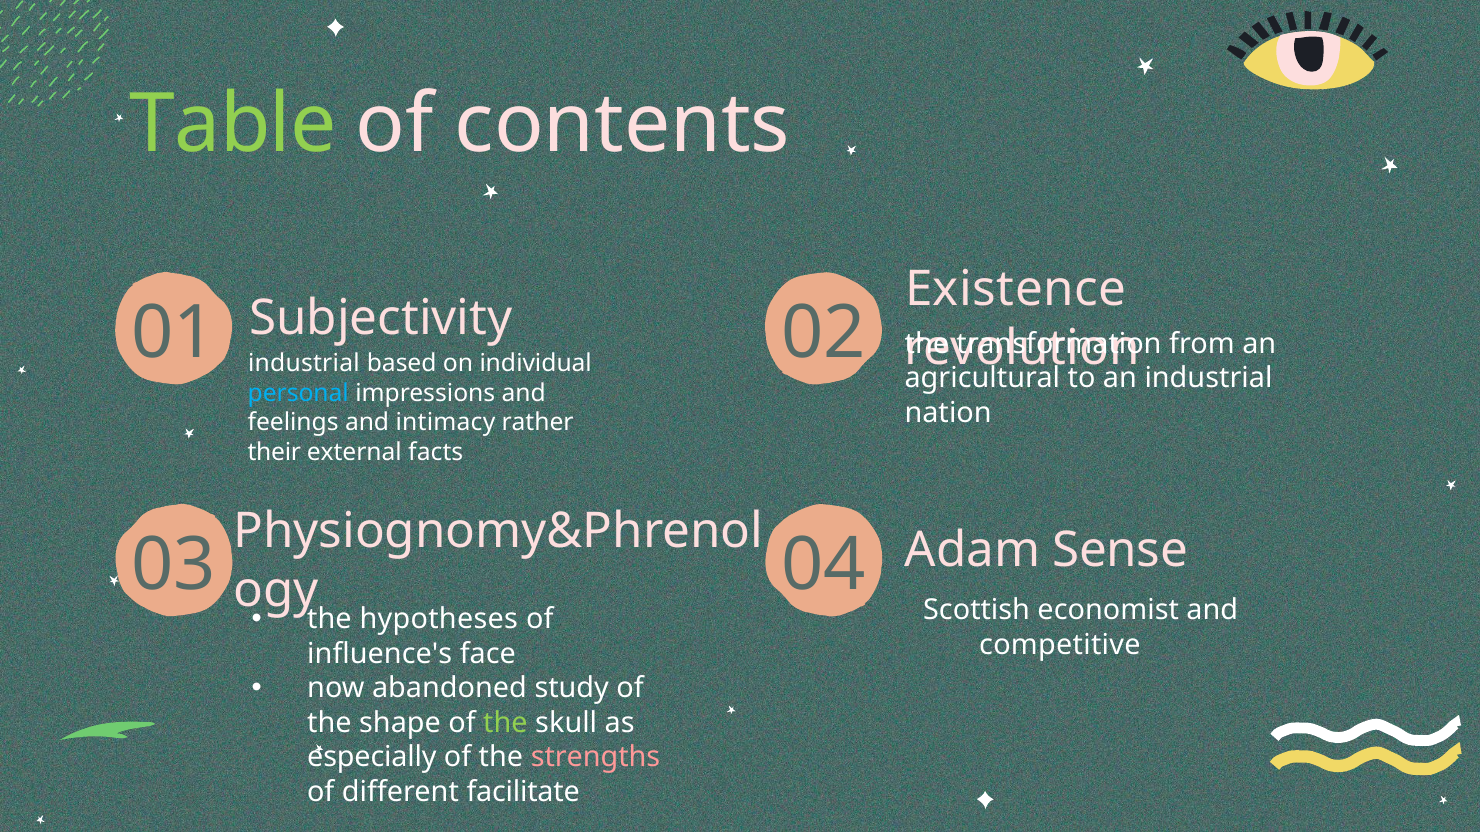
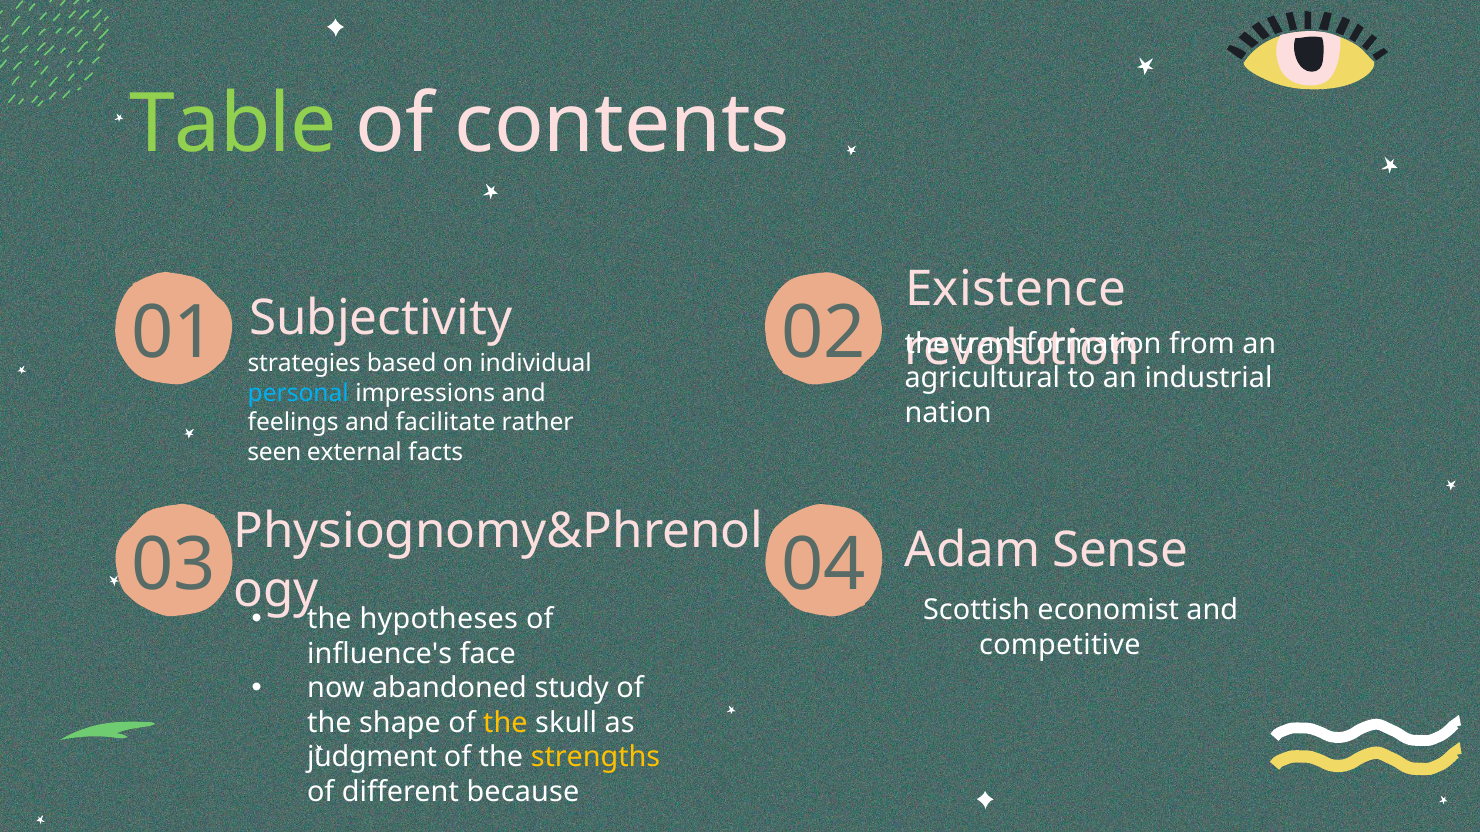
industrial: industrial -> strategies (304, 364)
intimacy: intimacy -> facilitate (446, 423)
their: their -> seen (274, 453)
the colour: light green -> yellow (505, 723)
especially: especially -> judgment (372, 758)
strengths colour: pink -> yellow (595, 758)
facilitate: facilitate -> because (523, 792)
